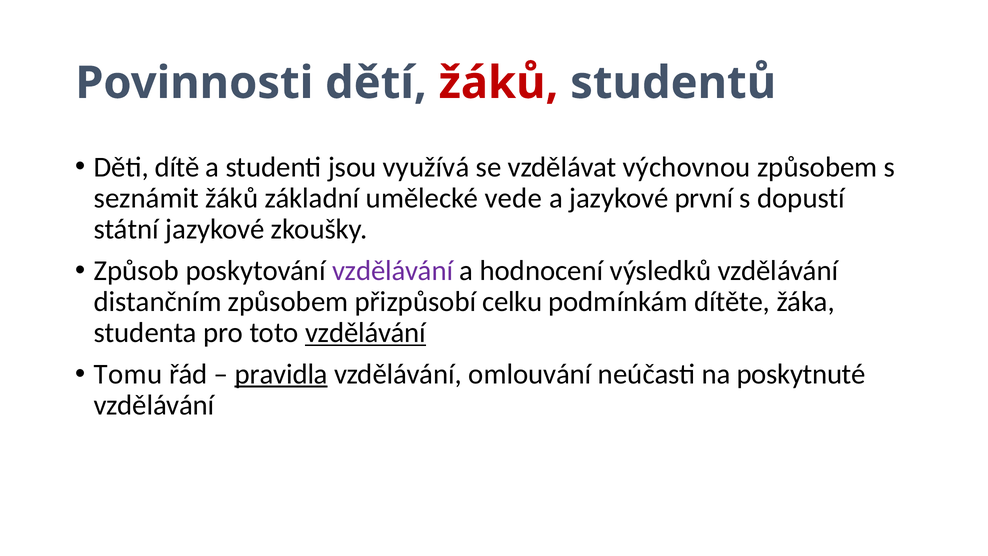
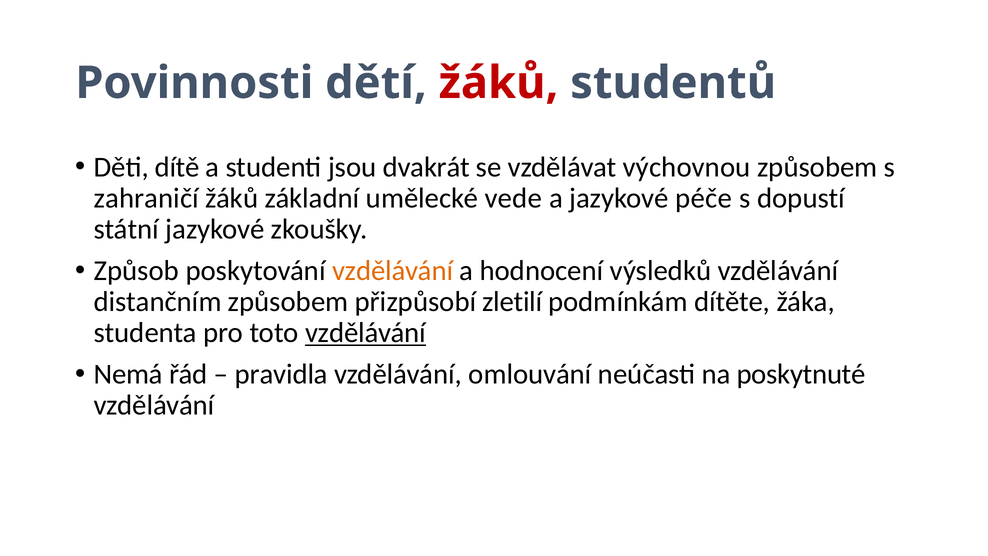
využívá: využívá -> dvakrát (426, 167)
seznámit: seznámit -> zahraničí (146, 198)
první: první -> péče (704, 198)
vzdělávání colour: purple -> orange (393, 270)
celku: celku -> zletilí (512, 302)
Tomu: Tomu -> Nemá (128, 374)
pravidla underline: present -> none (281, 374)
